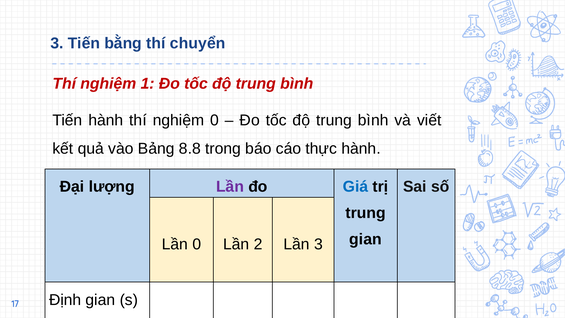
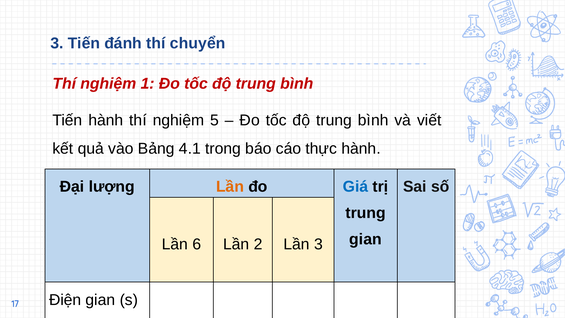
bằng: bằng -> đánh (123, 43)
nghiệm 0: 0 -> 5 (215, 120)
8.8: 8.8 -> 4.1 (190, 149)
Lần colour: purple -> orange (230, 187)
Lần 0: 0 -> 6 (197, 244)
Định: Định -> Điện (65, 300)
